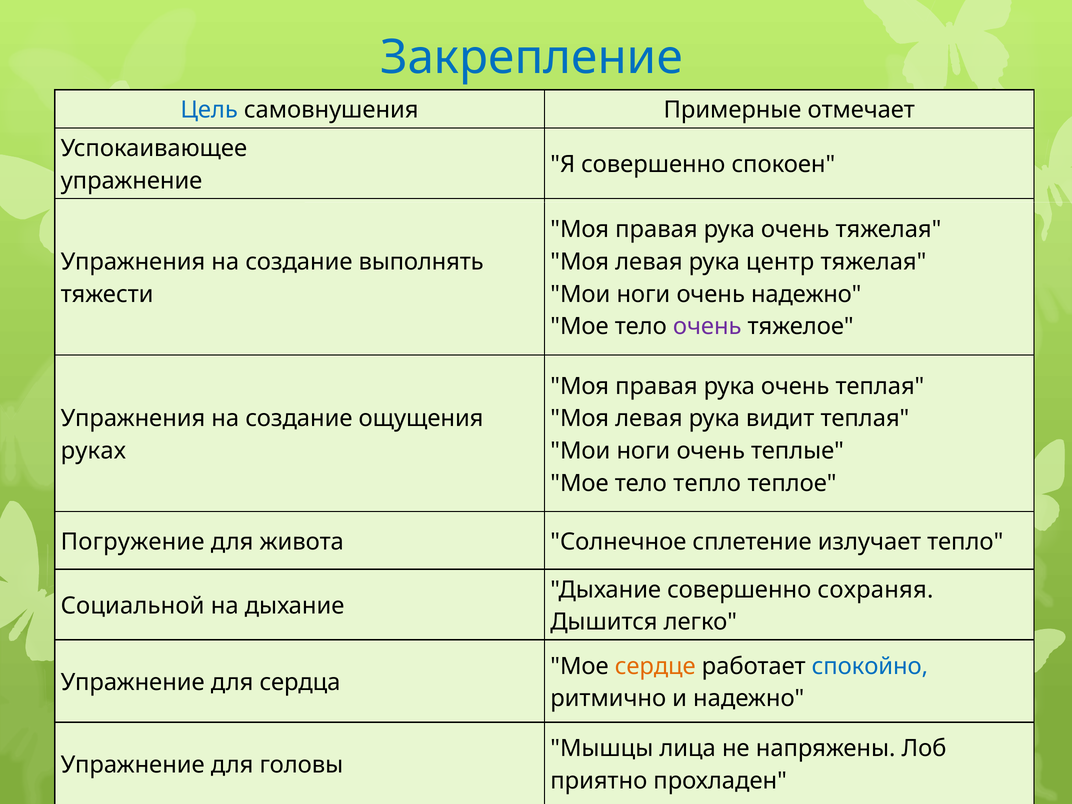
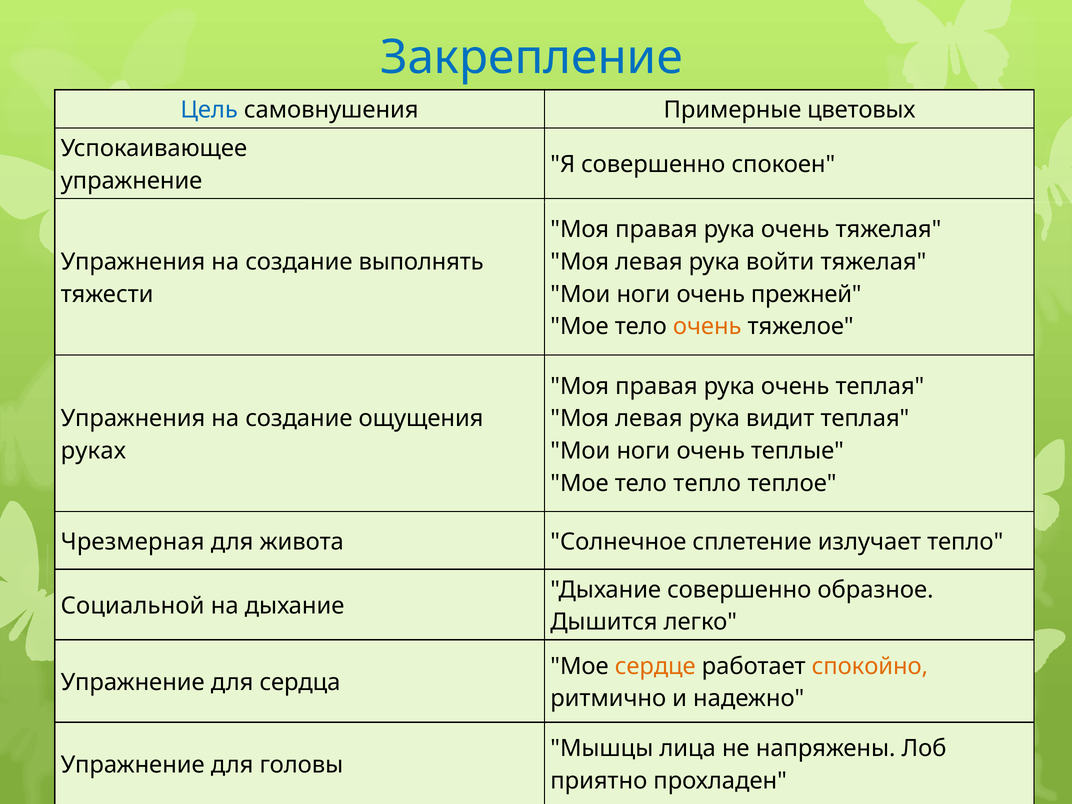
отмечает: отмечает -> цветовых (861, 110)
центр: центр -> войти (780, 262)
очень надежно: надежно -> прежней (806, 294)
очень colour: purple -> orange (707, 327)
Погружение: Погружение -> Чрезмерная (133, 542)
сохраняя: сохраняя -> образное (876, 590)
спокойно colour: blue -> orange (870, 666)
